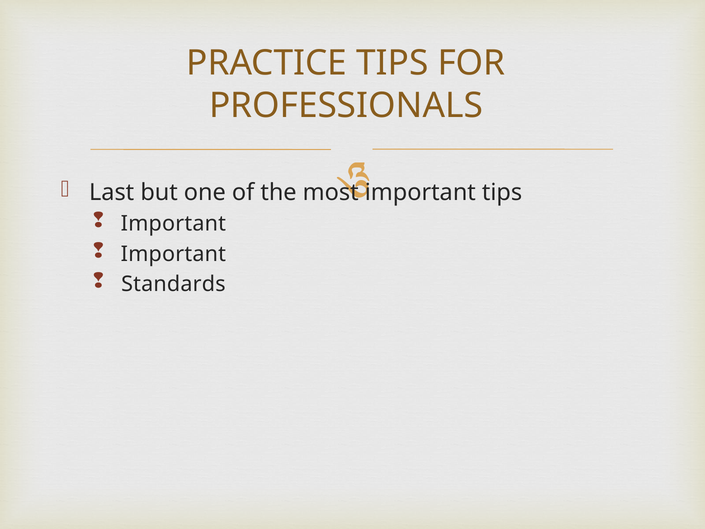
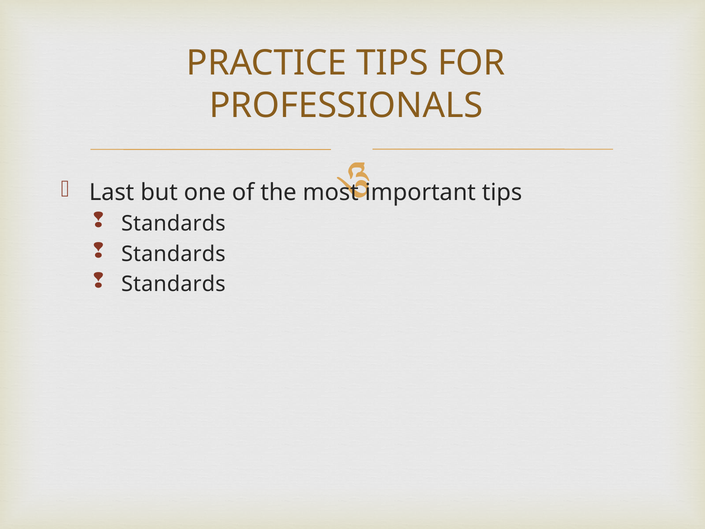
Important: Important -> Standards (173, 224)
Important: Important -> Standards (173, 254)
